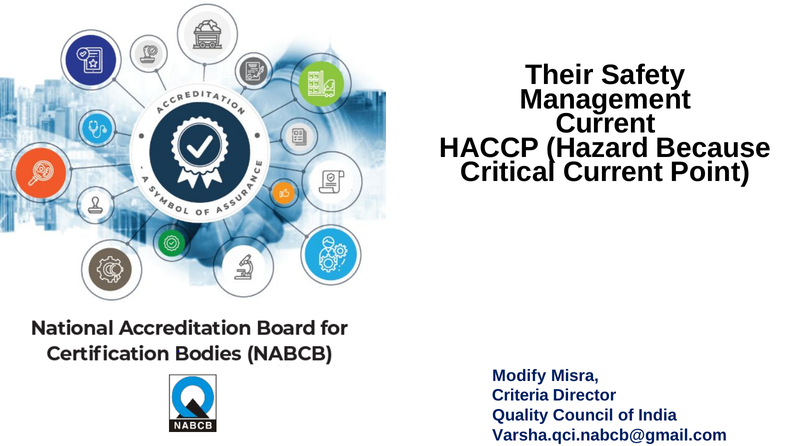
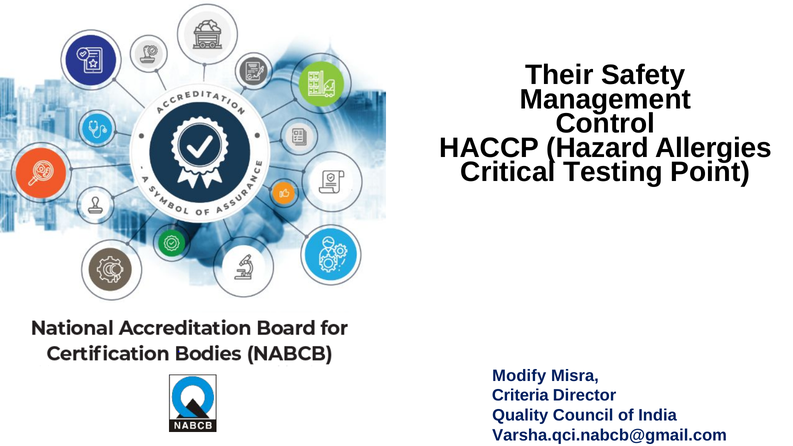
Current: Current -> Control (605, 124)
Because: Because -> Allergies (714, 148)
Critical Current: Current -> Testing (613, 172)
